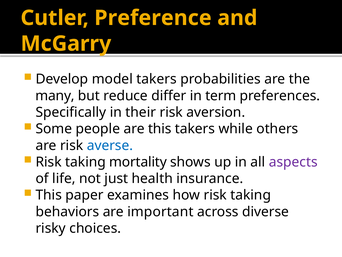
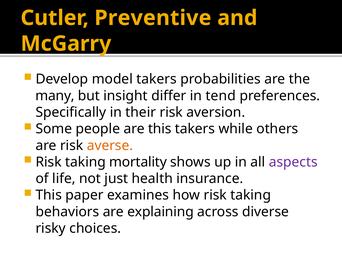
Preference: Preference -> Preventive (153, 18)
reduce: reduce -> insight (125, 96)
term: term -> tend (221, 96)
averse colour: blue -> orange (110, 145)
important: important -> explaining (160, 211)
